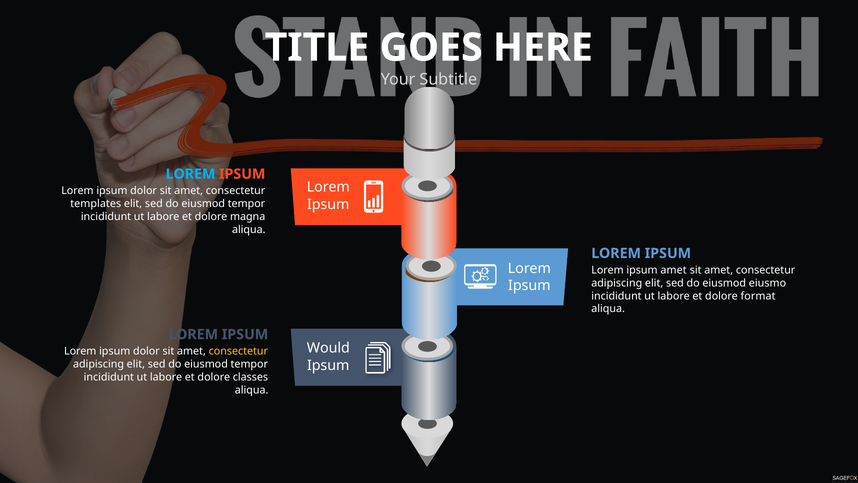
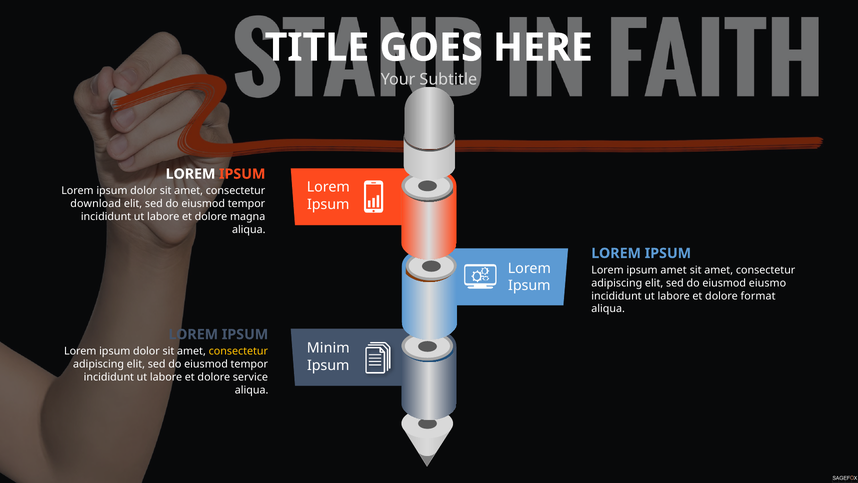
LOREM colour: light blue -> white (191, 174)
templates: templates -> download (96, 204)
Would: Would -> Minim (328, 348)
classes: classes -> service (250, 377)
